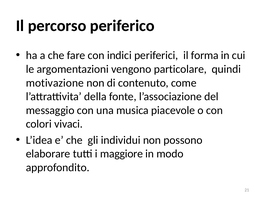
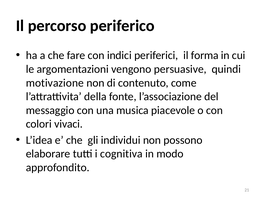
particolare: particolare -> persuasive (180, 69)
maggiore: maggiore -> cognitiva (121, 154)
